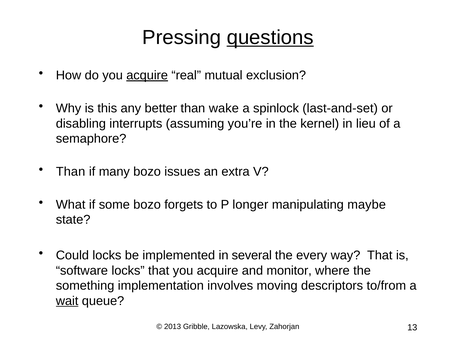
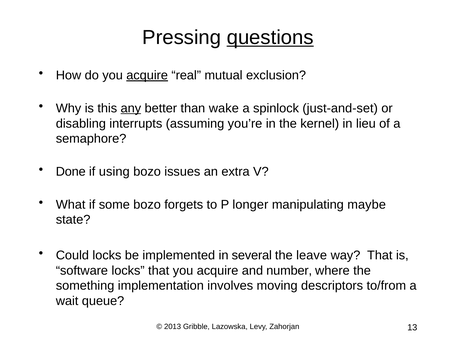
any underline: none -> present (131, 108)
last-and-set: last-and-set -> just-and-set (340, 108)
Than: Than -> Done (71, 172)
many: many -> using (114, 172)
every: every -> leave (312, 255)
monitor: monitor -> number (289, 270)
wait underline: present -> none (67, 301)
